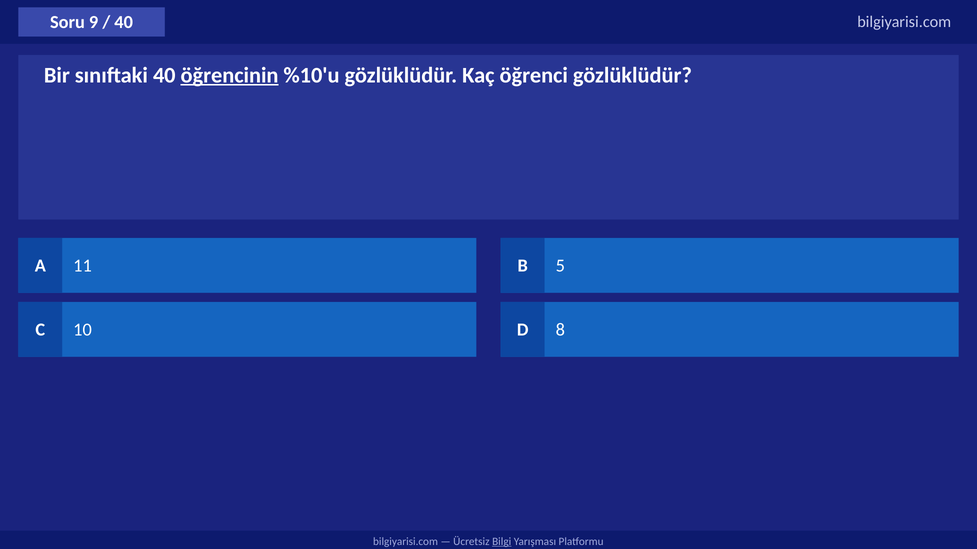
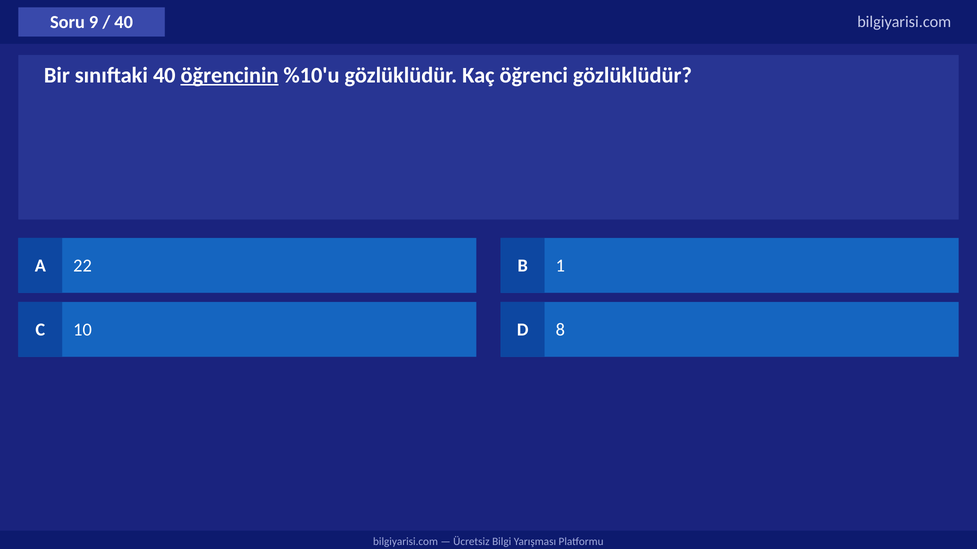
11: 11 -> 22 (83, 266)
5: 5 -> 1 (560, 266)
Bilgi underline: present -> none (502, 542)
